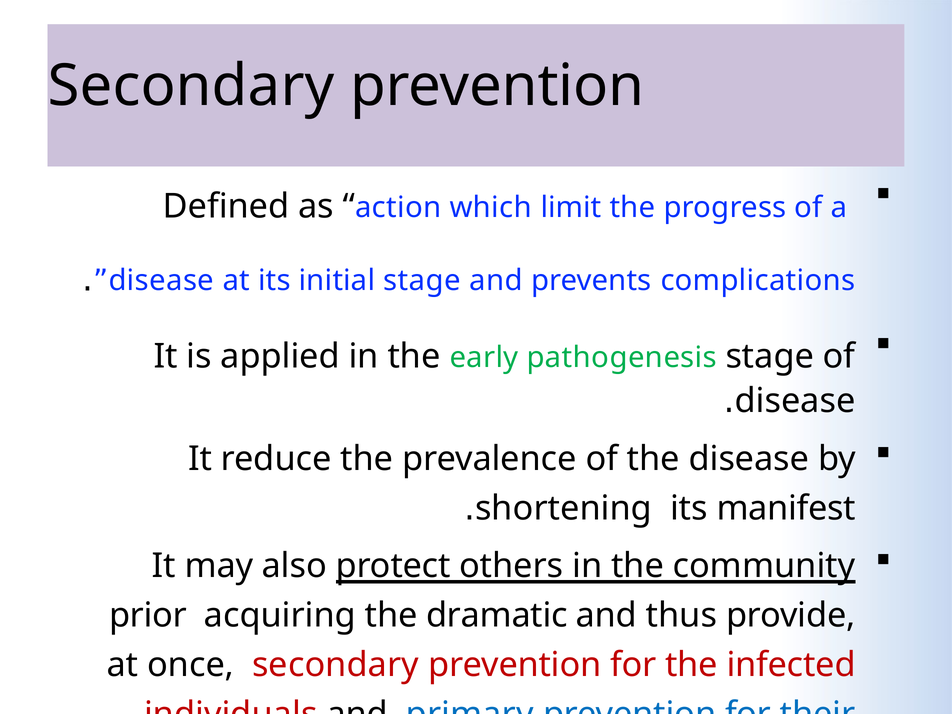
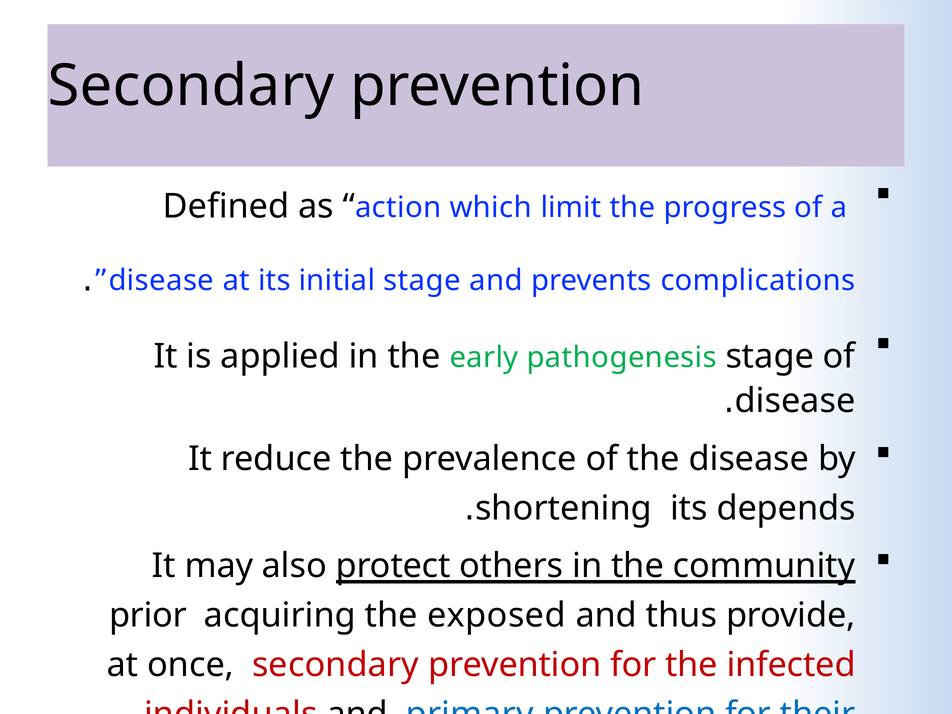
manifest: manifest -> depends (786, 508)
dramatic: dramatic -> exposed (497, 615)
